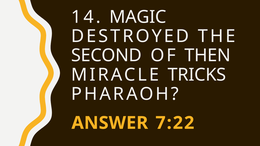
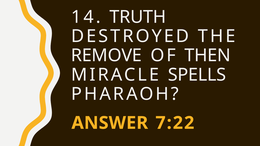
MAGIC: MAGIC -> TRUTH (138, 17)
SECOND: SECOND -> REMOVE (106, 56)
TRICKS: TRICKS -> SPELLS (197, 75)
